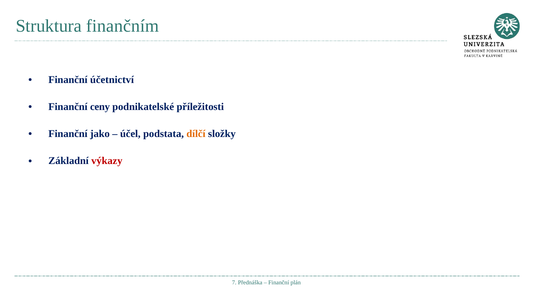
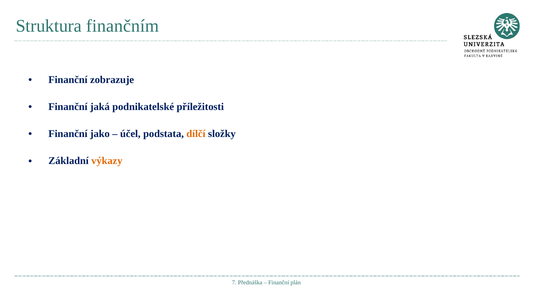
účetnictví: účetnictví -> zobrazuje (112, 80)
ceny: ceny -> jaká (100, 107)
výkazy colour: red -> orange (107, 161)
